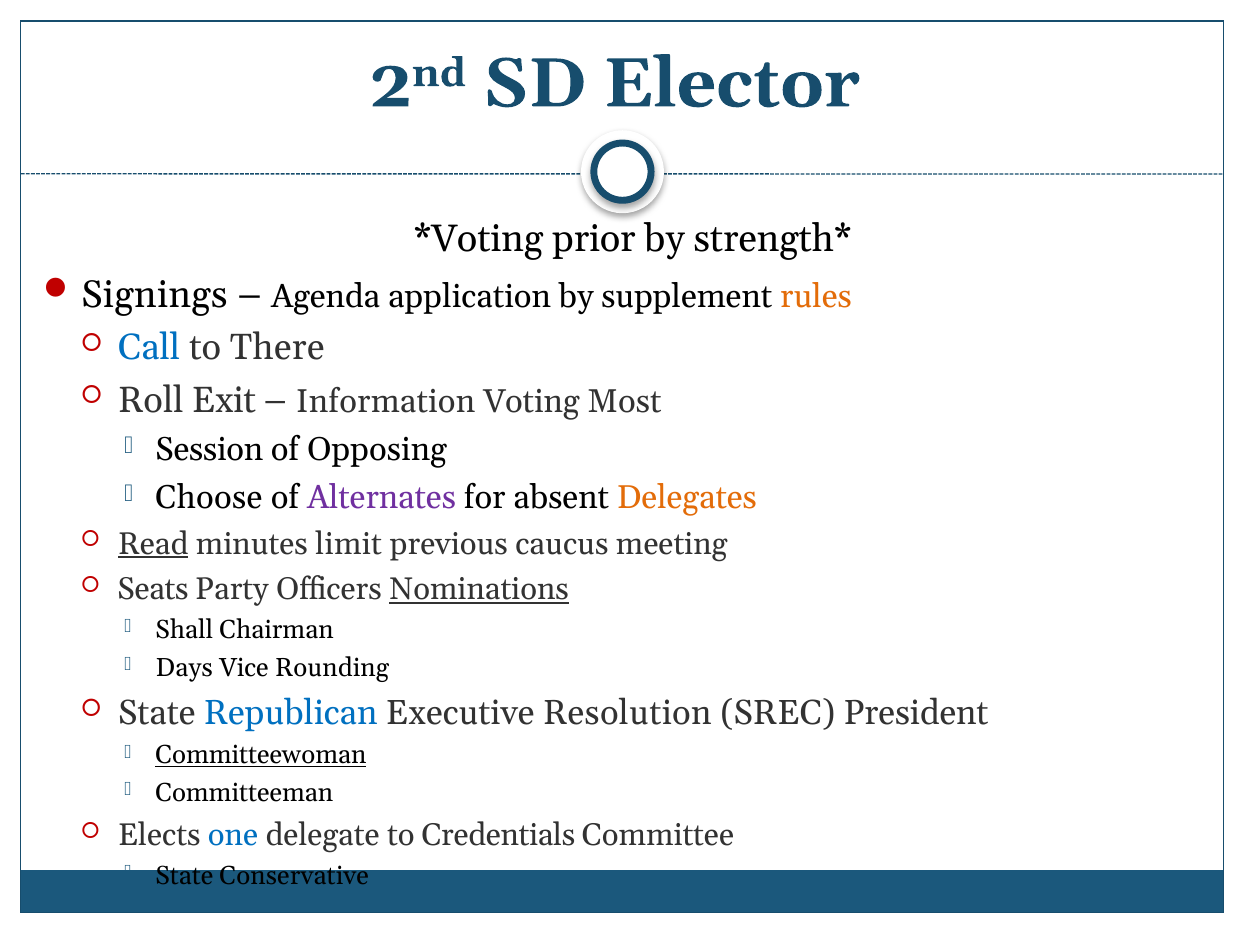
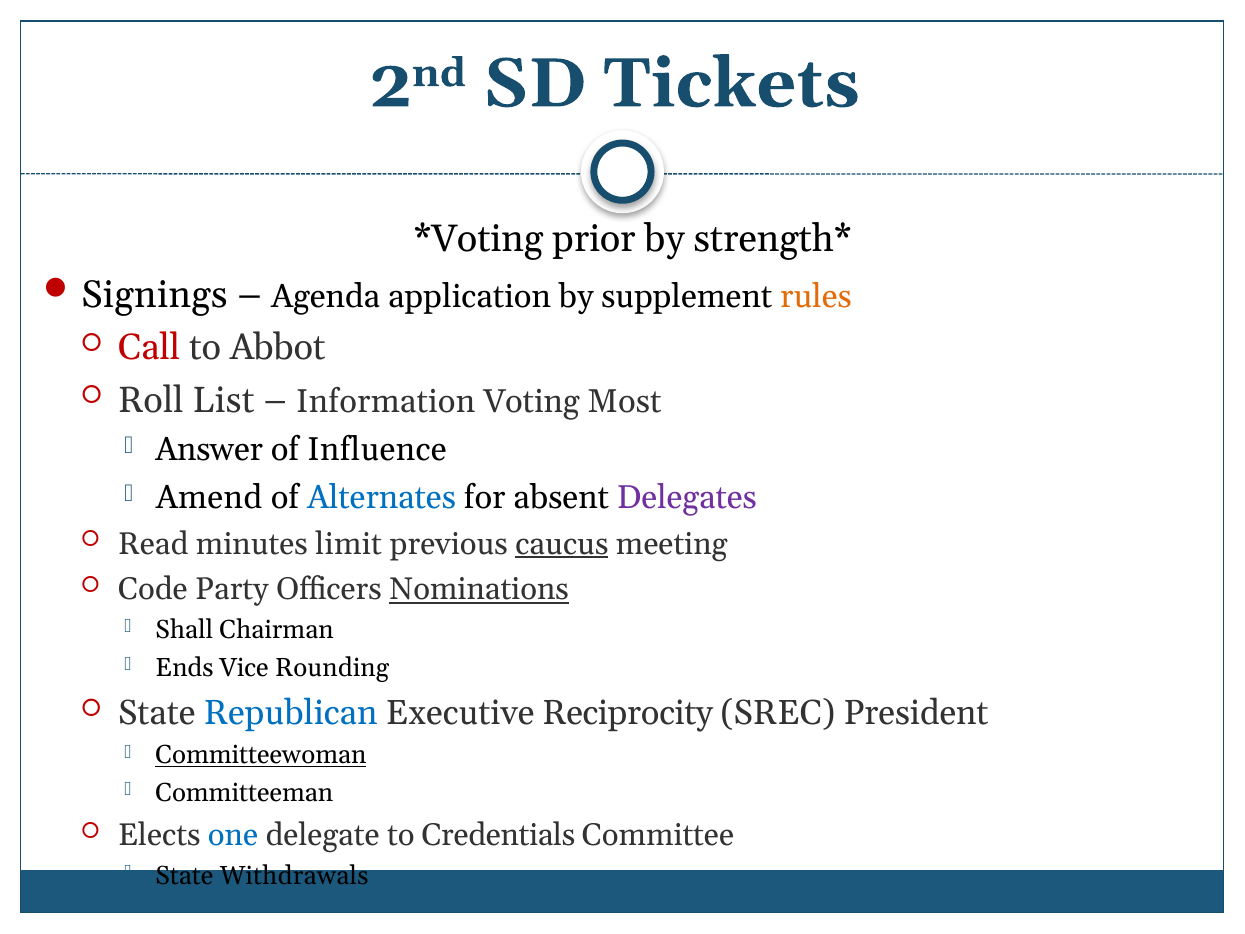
Elector: Elector -> Tickets (731, 84)
Call colour: blue -> red (149, 348)
There: There -> Abbot (278, 348)
Exit: Exit -> List (224, 400)
Session: Session -> Answer (209, 450)
Opposing: Opposing -> Influence (377, 450)
Choose: Choose -> Amend (209, 498)
Alternates colour: purple -> blue (382, 498)
Delegates colour: orange -> purple (687, 498)
Read underline: present -> none (153, 544)
caucus underline: none -> present (562, 544)
Seats: Seats -> Code (153, 589)
Days: Days -> Ends (184, 667)
Resolution: Resolution -> Reciprocity (628, 713)
Conservative: Conservative -> Withdrawals (294, 876)
